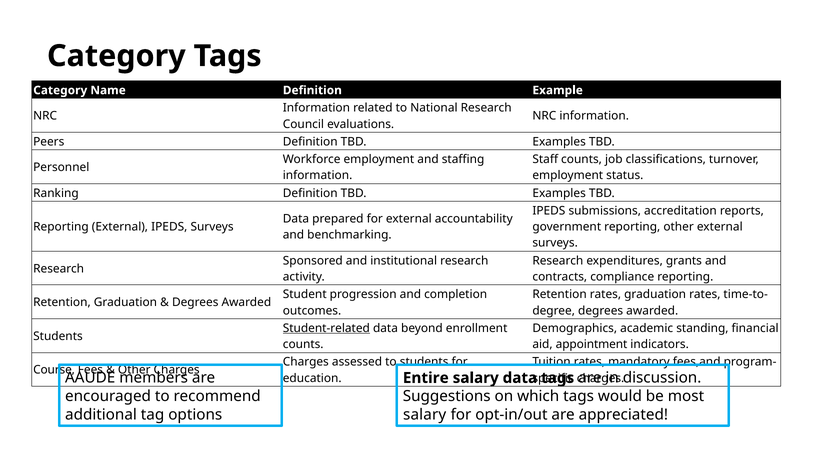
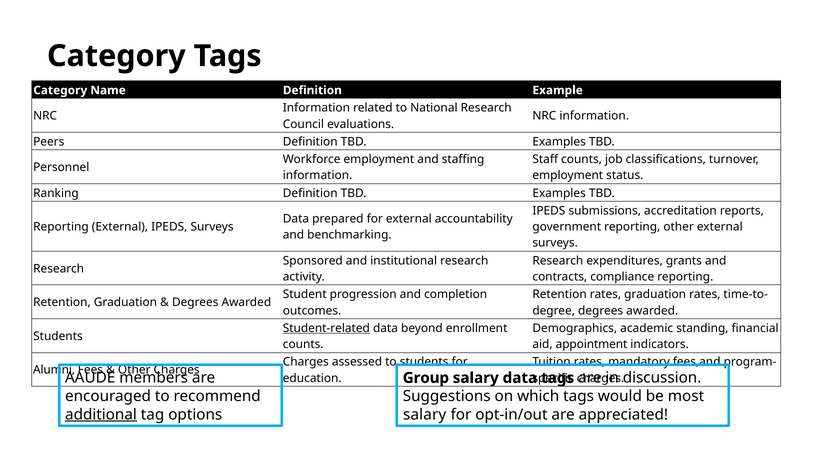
Course: Course -> Alumni (54, 370)
Entire: Entire -> Group (426, 378)
additional underline: none -> present (101, 414)
